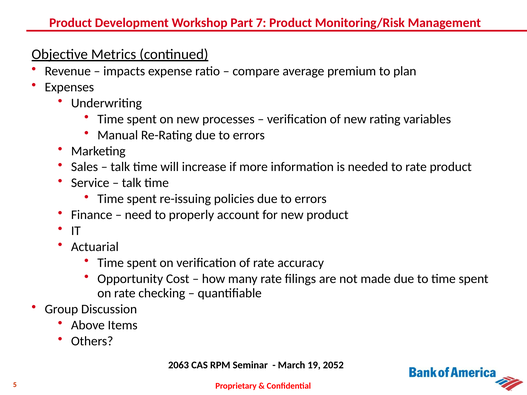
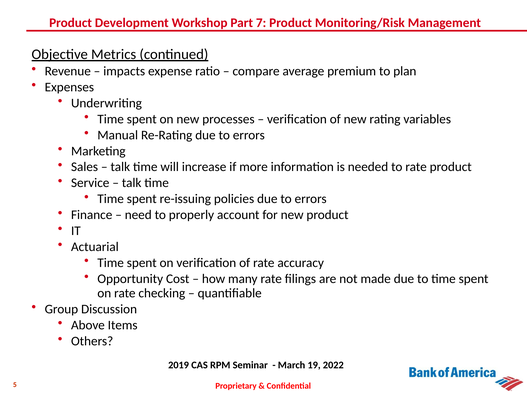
2063: 2063 -> 2019 (179, 365)
2052: 2052 -> 2022 (333, 365)
